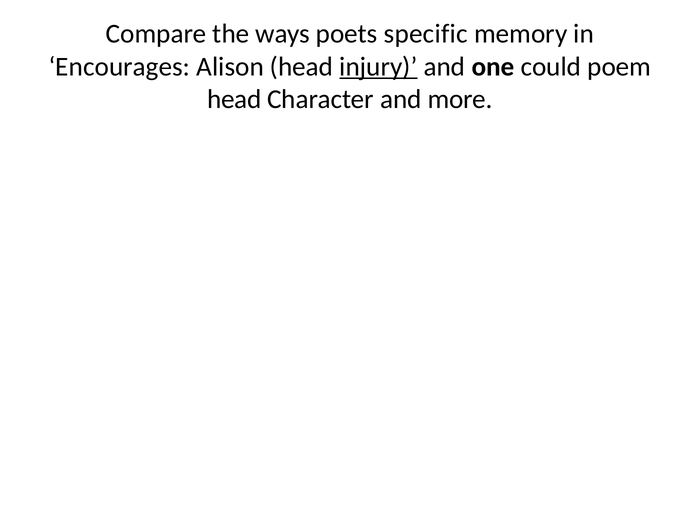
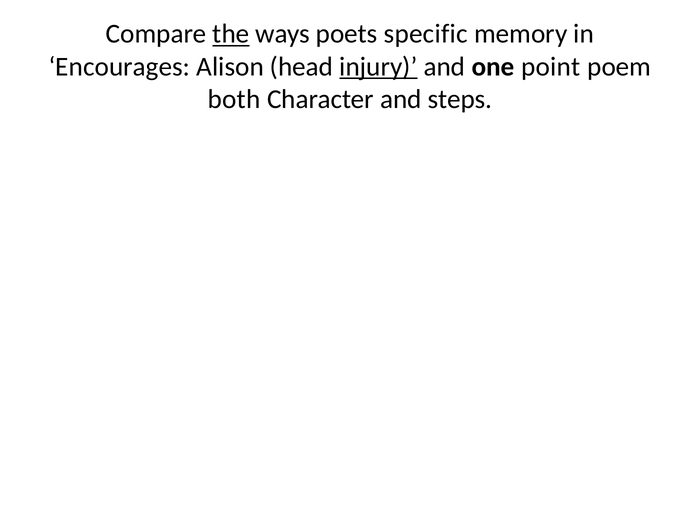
the underline: none -> present (231, 34)
could: could -> point (551, 67)
head: head -> both (234, 99)
more: more -> steps (460, 99)
